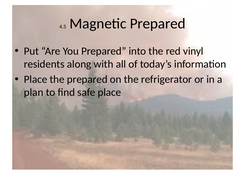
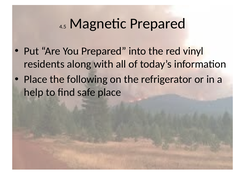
the prepared: prepared -> following (87, 80)
plan: plan -> help (34, 93)
